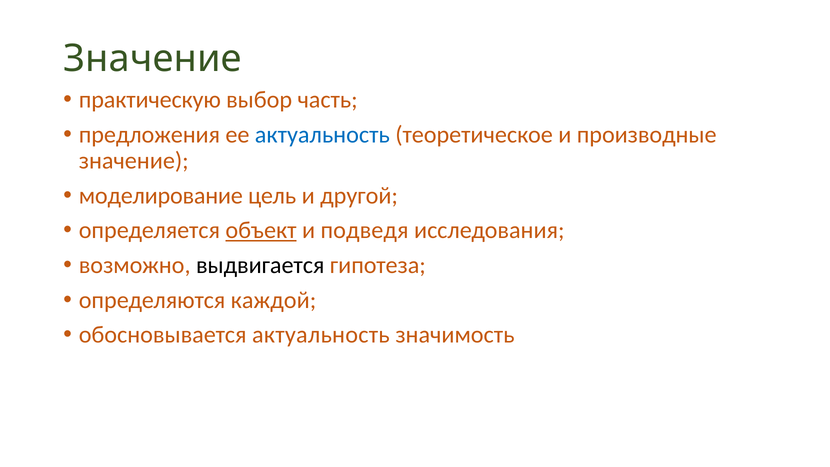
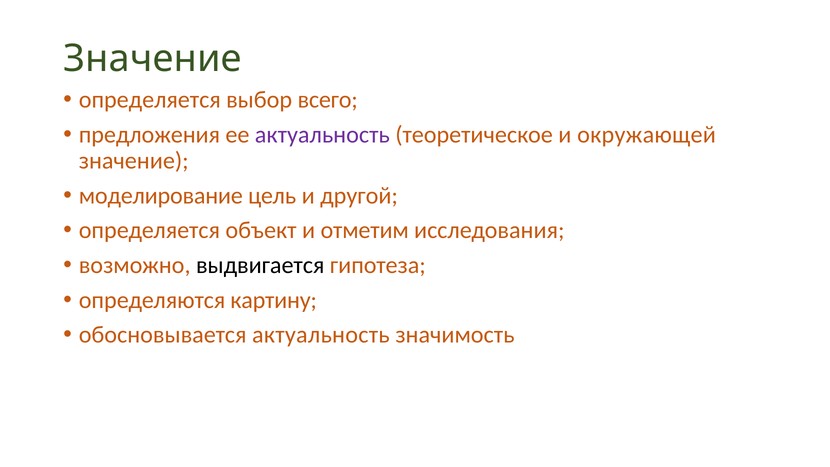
практическую: практическую -> определяется (150, 100)
часть: часть -> всего (328, 100)
актуальность colour: blue -> purple (322, 135)
производные: производные -> окружающей (647, 135)
объект underline: present -> none (261, 230)
подведя: подведя -> отметим (365, 230)
каждой: каждой -> картину (274, 300)
